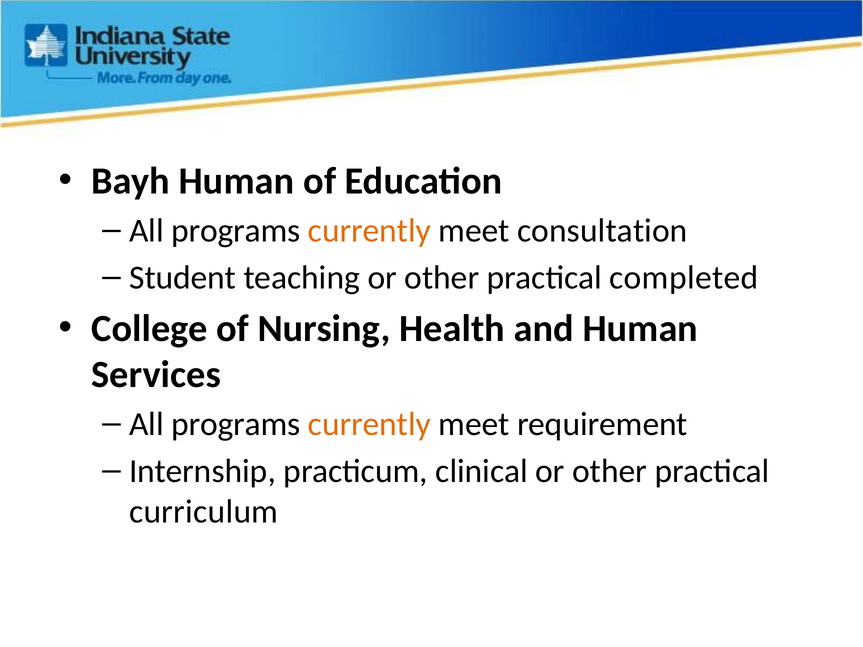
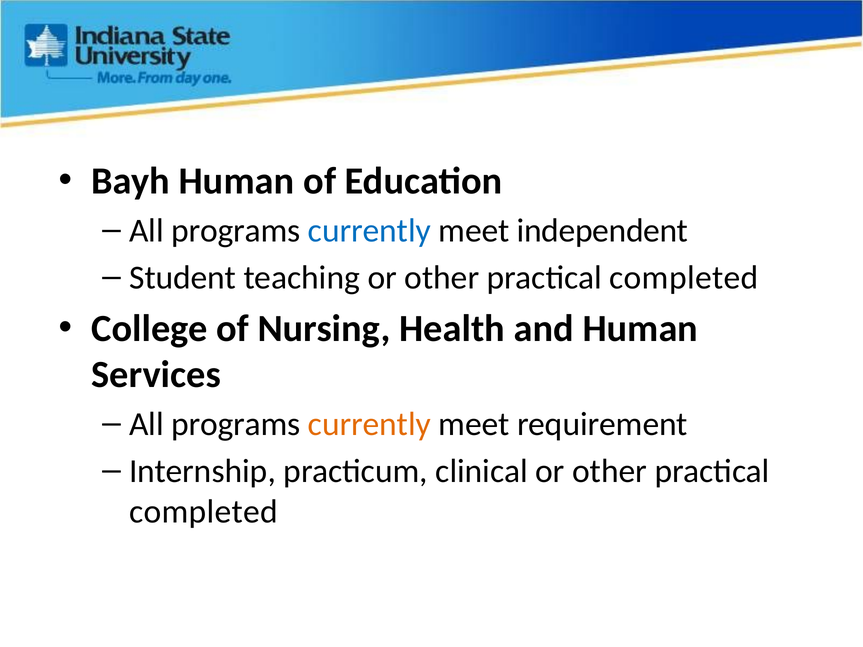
currently colour: orange -> blue (369, 231)
consultation: consultation -> independent (603, 231)
curriculum: curriculum -> completed (204, 512)
